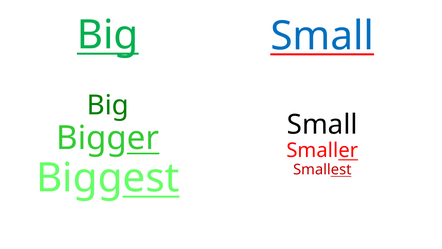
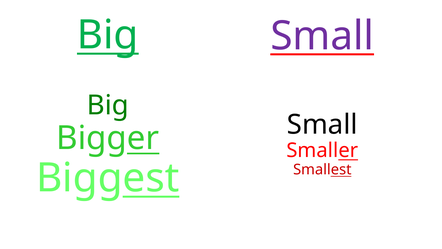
Small colour: blue -> purple (322, 36)
